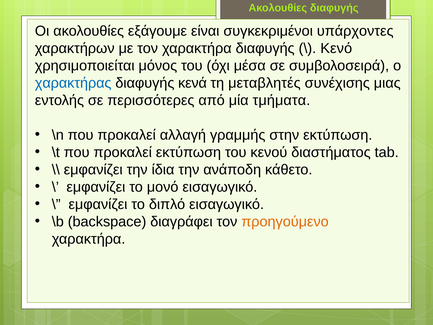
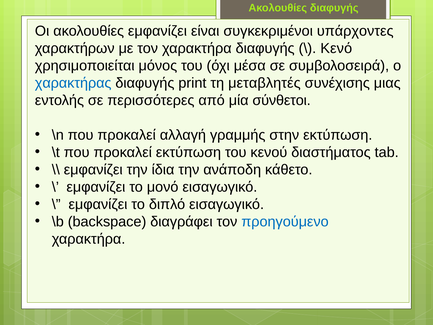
ακολουθίες εξάγουμε: εξάγουμε -> εμφανίζει (157, 31)
κενά: κενά -> print (192, 83)
τμήματα: τμήματα -> σύνθετοι (282, 100)
προηγούμενο colour: orange -> blue (285, 221)
